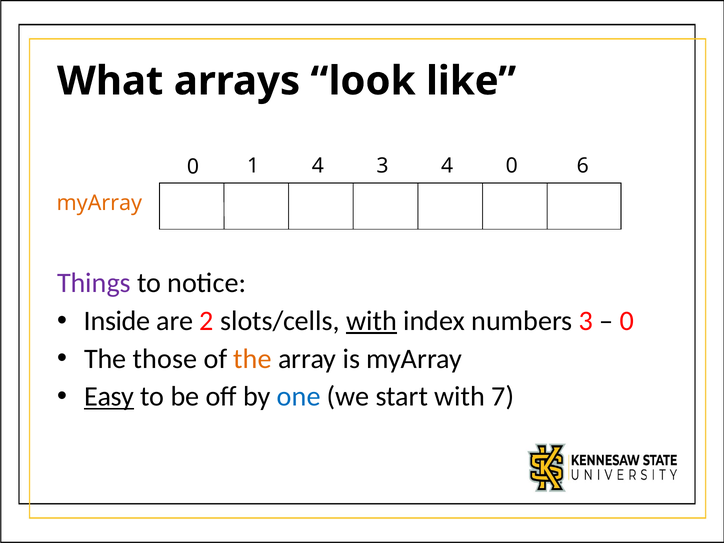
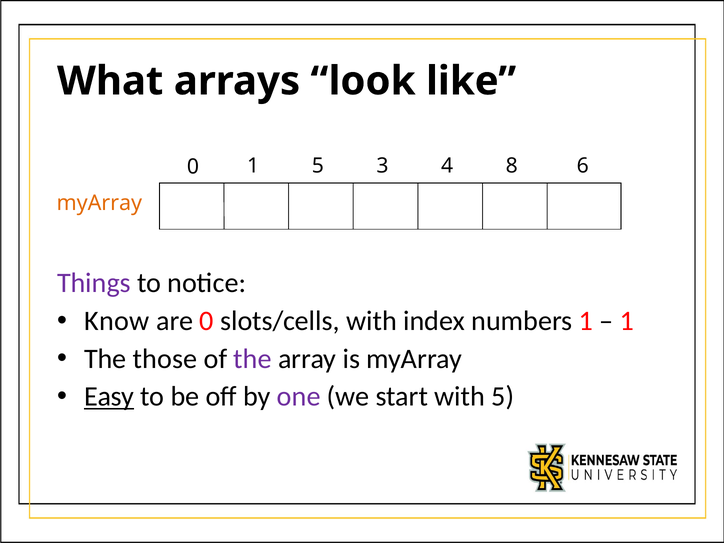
1 4: 4 -> 5 (318, 166)
4 0: 0 -> 8 (512, 166)
Inside: Inside -> Know (117, 321)
are 2: 2 -> 0 (207, 321)
with underline: present -> none (372, 321)
numbers 3: 3 -> 1 (586, 321)
0: 0 -> 1 (627, 321)
the colour: orange -> purple (253, 359)
one colour: blue -> purple (299, 397)
with 7: 7 -> 5 (503, 397)
